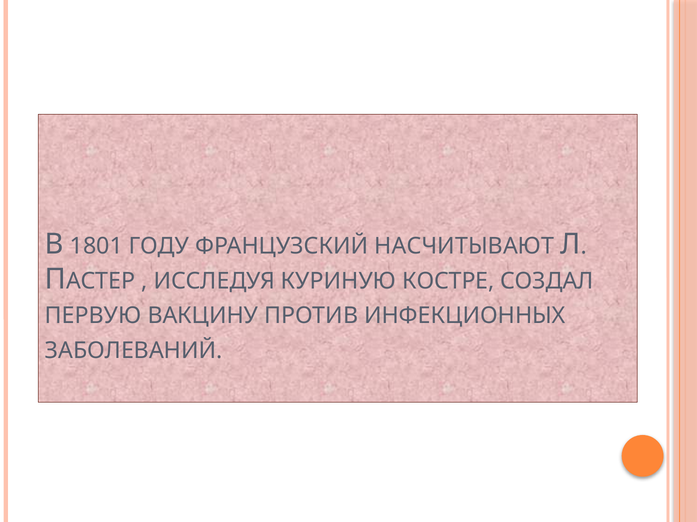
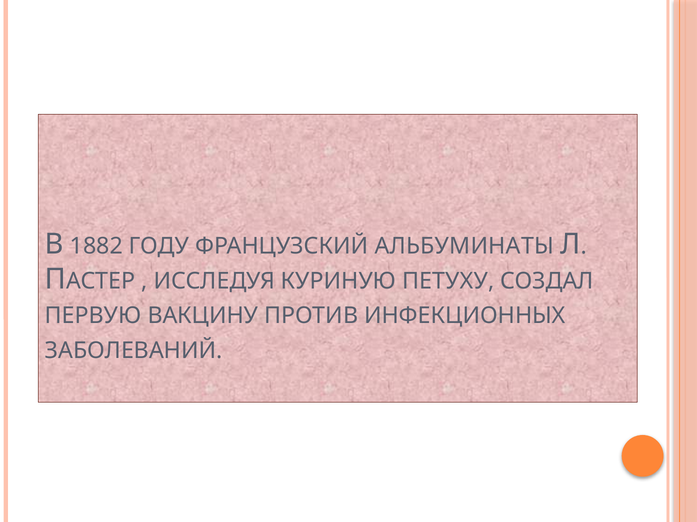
1801: 1801 -> 1882 (96, 247)
НАСЧИТЫВАЮТ: НАСЧИТЫВАЮТ -> АЛЬБУМИНАТЫ (464, 247)
КОСТРЕ: КОСТРЕ -> ПЕТУХУ (448, 281)
